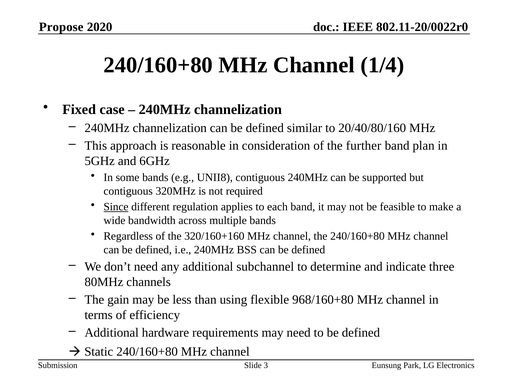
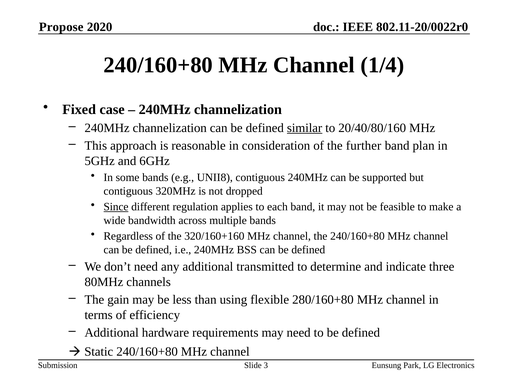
similar underline: none -> present (305, 128)
required: required -> dropped (244, 191)
subchannel: subchannel -> transmitted (265, 267)
968/160+80: 968/160+80 -> 280/160+80 (323, 300)
